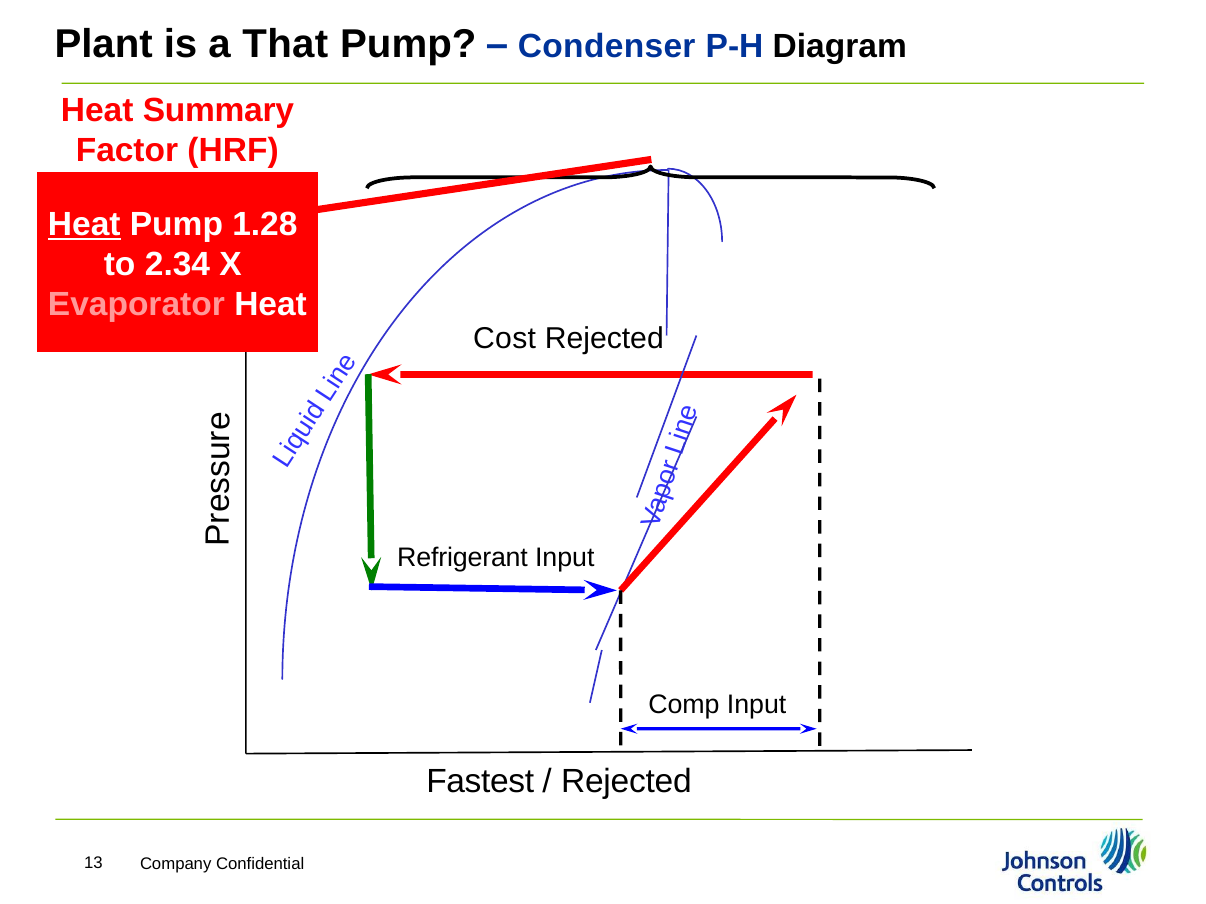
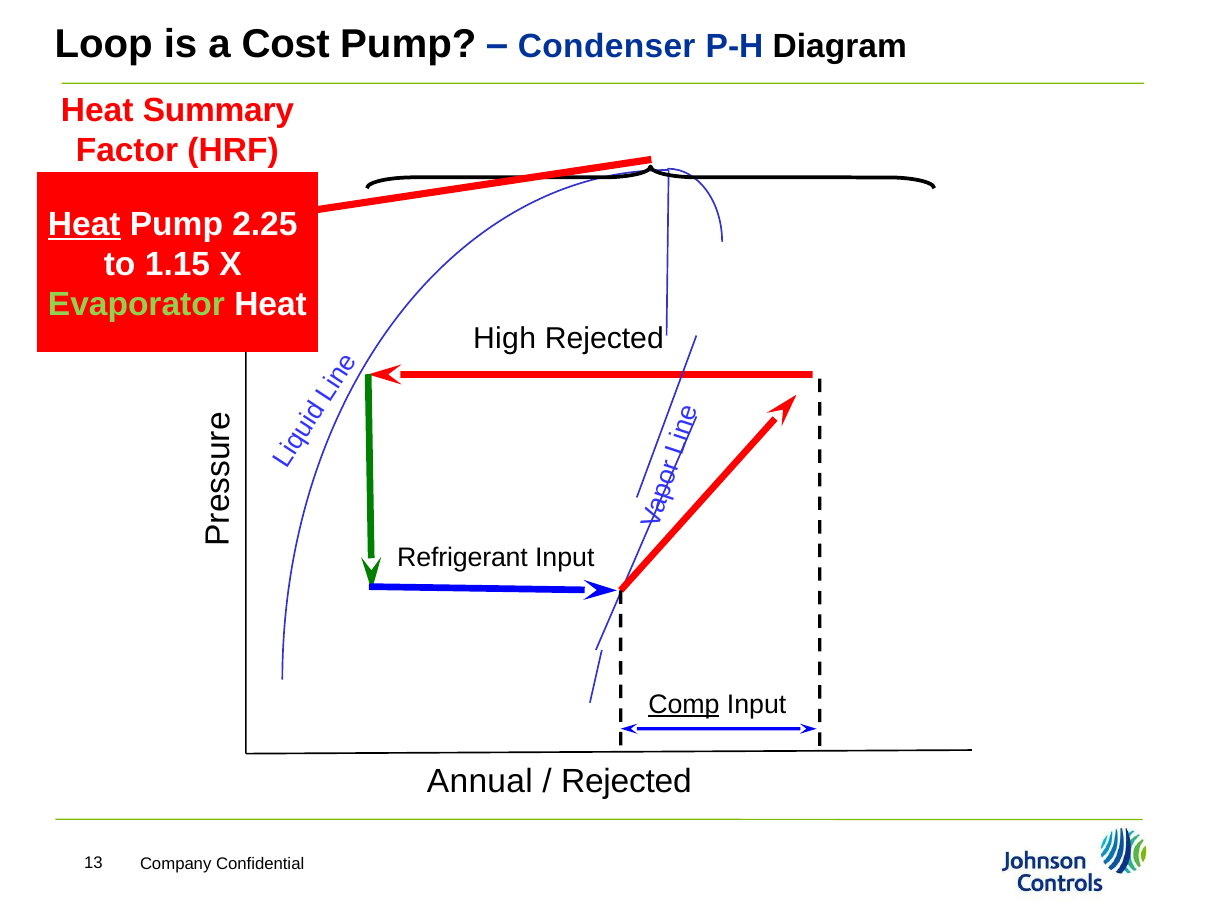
Plant: Plant -> Loop (104, 44)
That: That -> Cost (286, 44)
1.28: 1.28 -> 2.25 (265, 224)
2.34: 2.34 -> 1.15 (177, 265)
Evaporator colour: pink -> light green (136, 305)
Cost: Cost -> High (505, 339)
Comp underline: none -> present (684, 705)
Fastest: Fastest -> Annual (480, 782)
